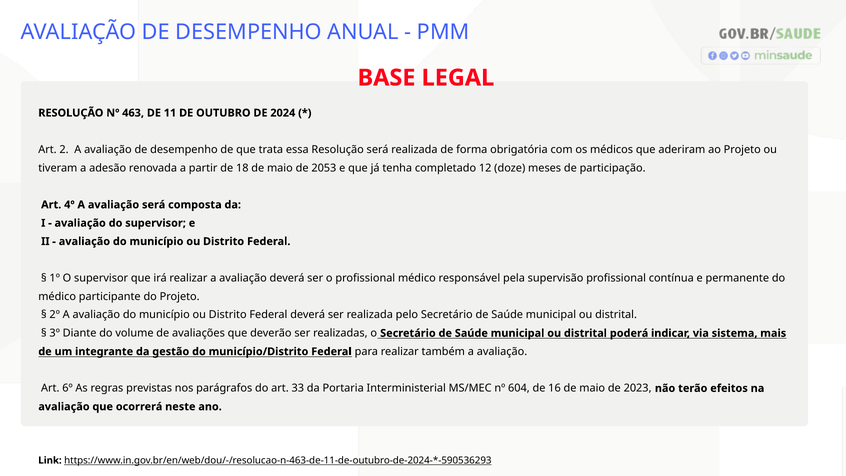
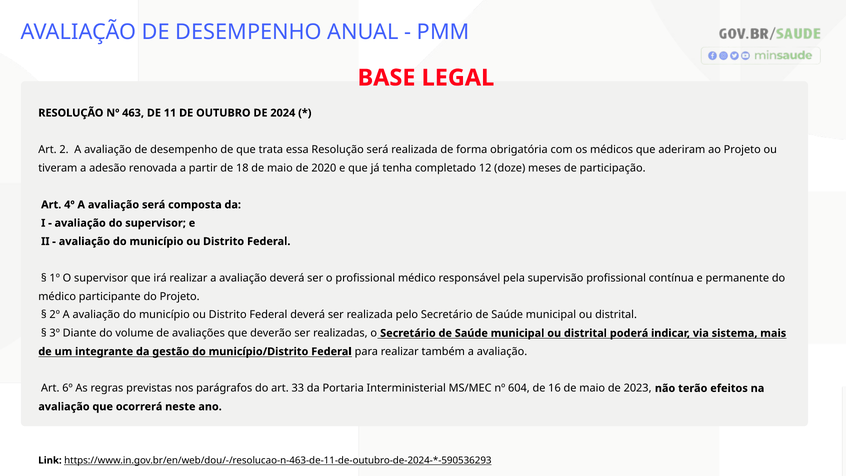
2053: 2053 -> 2020 (324, 168)
